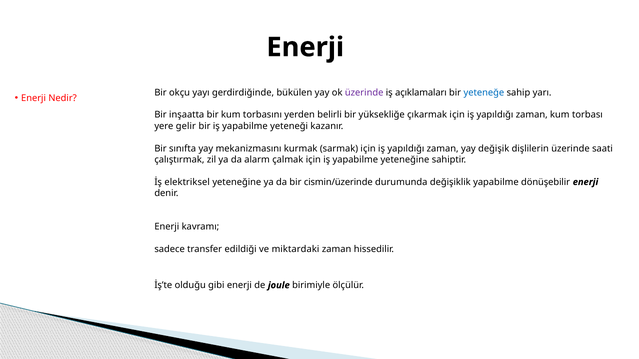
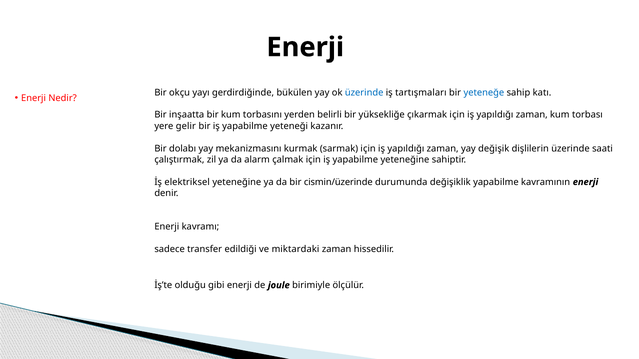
üzerinde colour: purple -> blue (364, 93)
açıklamaları: açıklamaları -> tartışmaları (421, 93)
yarı: yarı -> katı (542, 93)
sınıfta: sınıfta -> dolabı (183, 149)
dönüşebilir: dönüşebilir -> kavramının (546, 182)
